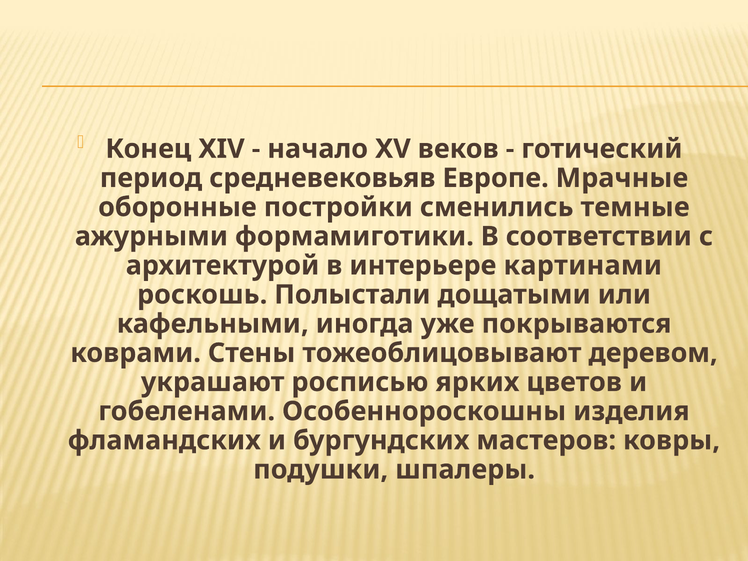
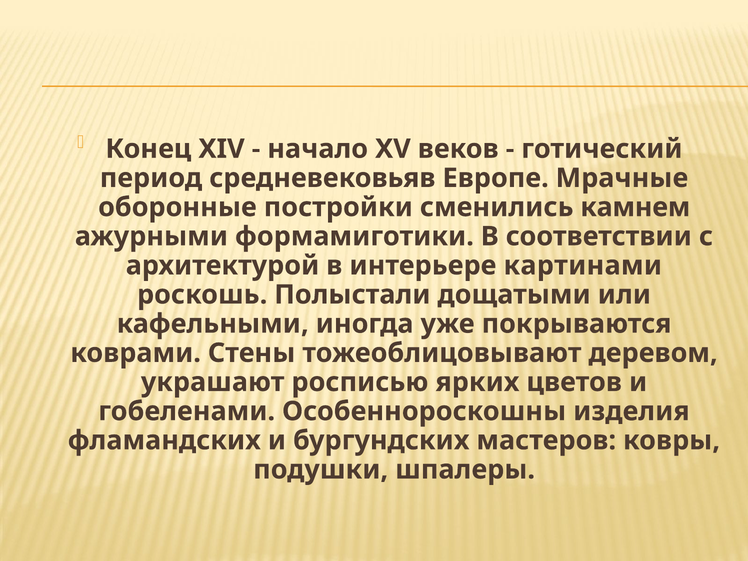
темные: темные -> камнем (635, 207)
